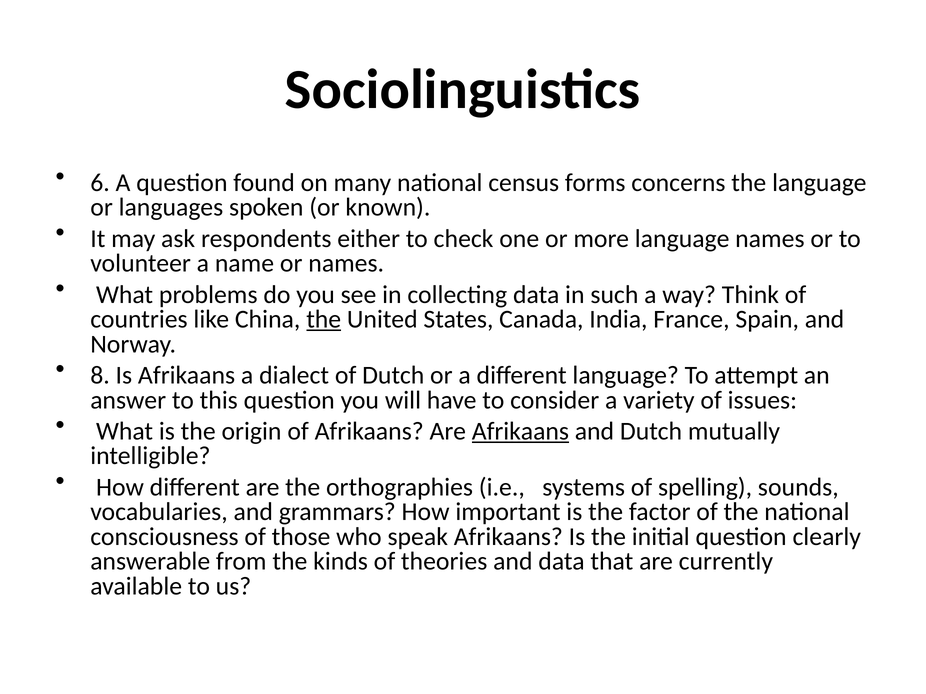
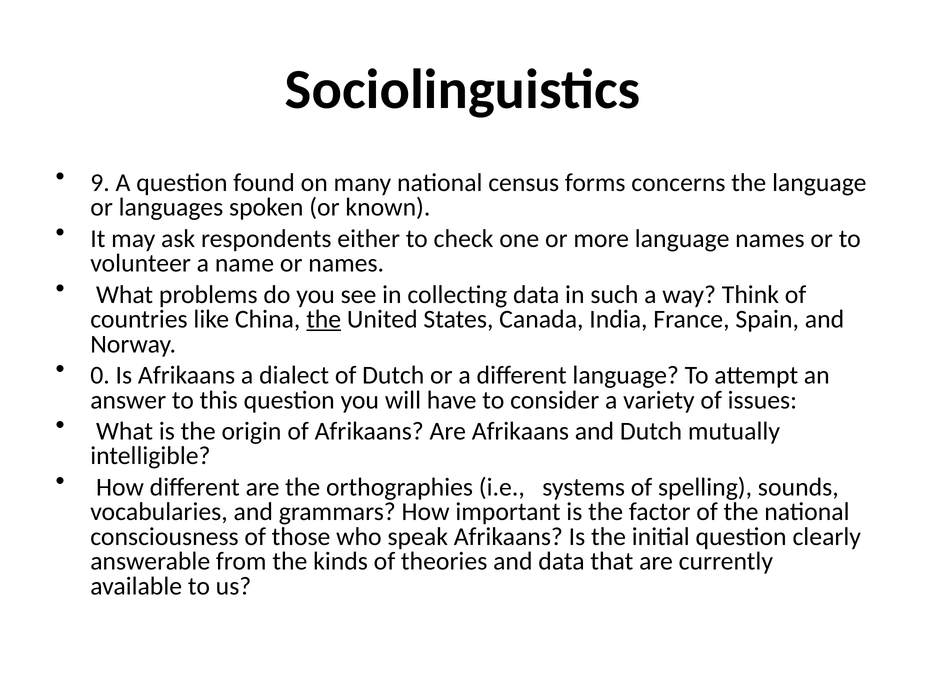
6: 6 -> 9 (100, 183)
8: 8 -> 0 (100, 376)
Afrikaans underline: present -> none (520, 432)
